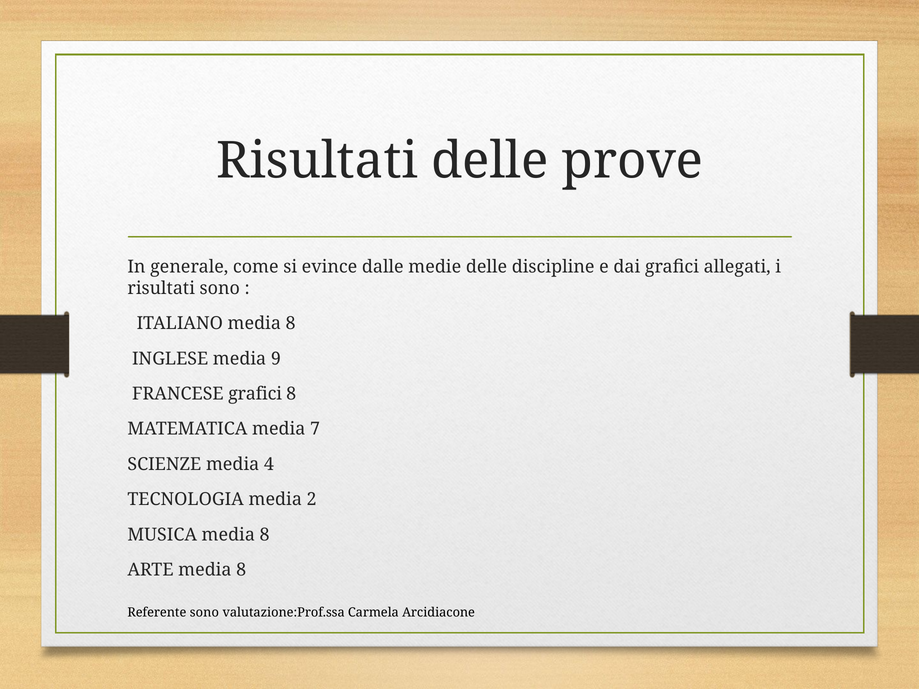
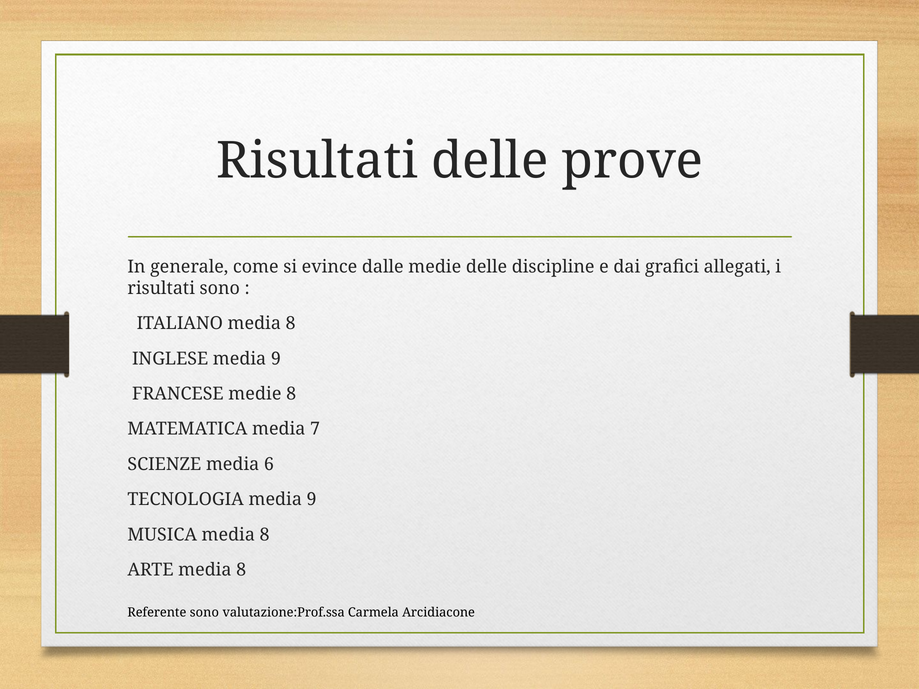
FRANCESE grafici: grafici -> medie (255, 394)
4: 4 -> 6 (269, 464)
TECNOLOGIA media 2: 2 -> 9 (312, 500)
